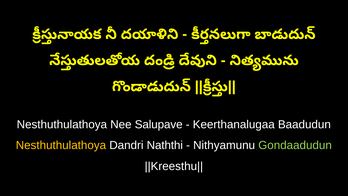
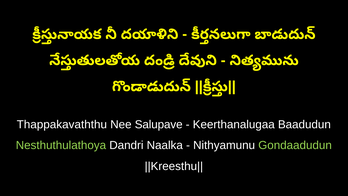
Nesthuthulathoya: Nesthuthulathoya -> Thappakavaththu (62, 124)
Nesthuthulathoya colour: yellow -> light green (61, 145)
Naththi: Naththi -> Naalka (165, 145)
